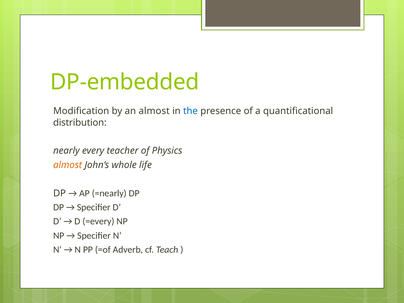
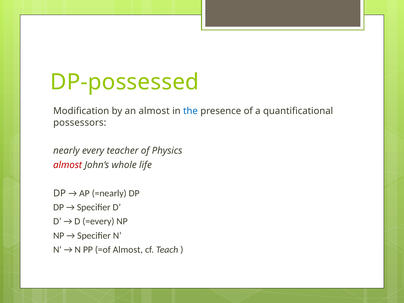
DP-embedded: DP-embedded -> DP-possessed (125, 82)
distribution: distribution -> possessors (80, 123)
almost colour: orange -> red (68, 165)
=of Adverb: Adverb -> Almost (128, 250)
